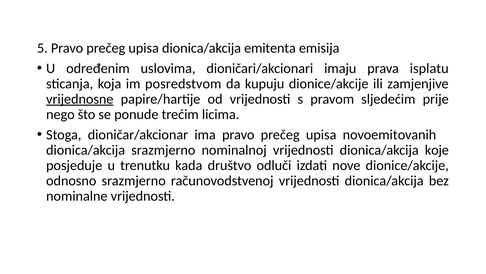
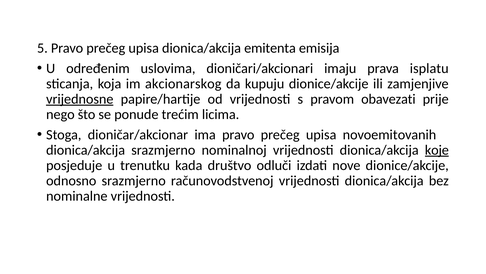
posredstvom: posredstvom -> akcionarskog (183, 84)
sljedećim: sljedećim -> obavezati (388, 99)
koje underline: none -> present (437, 150)
